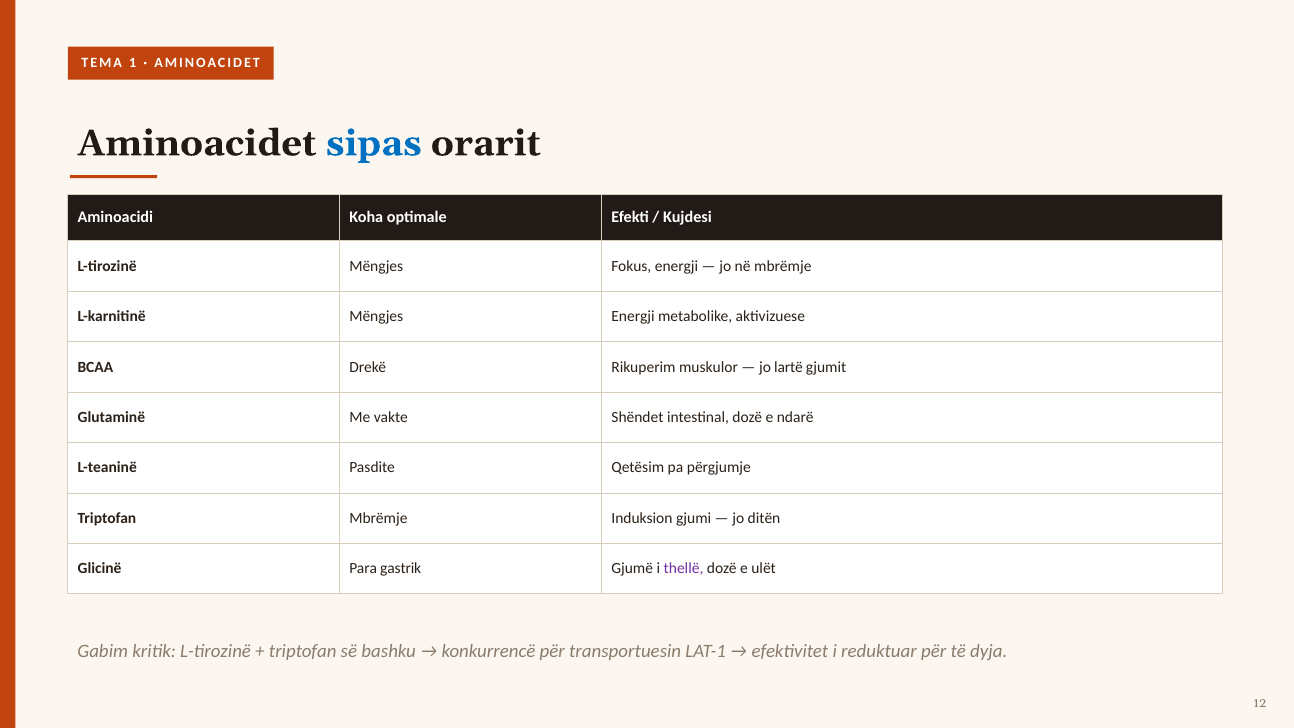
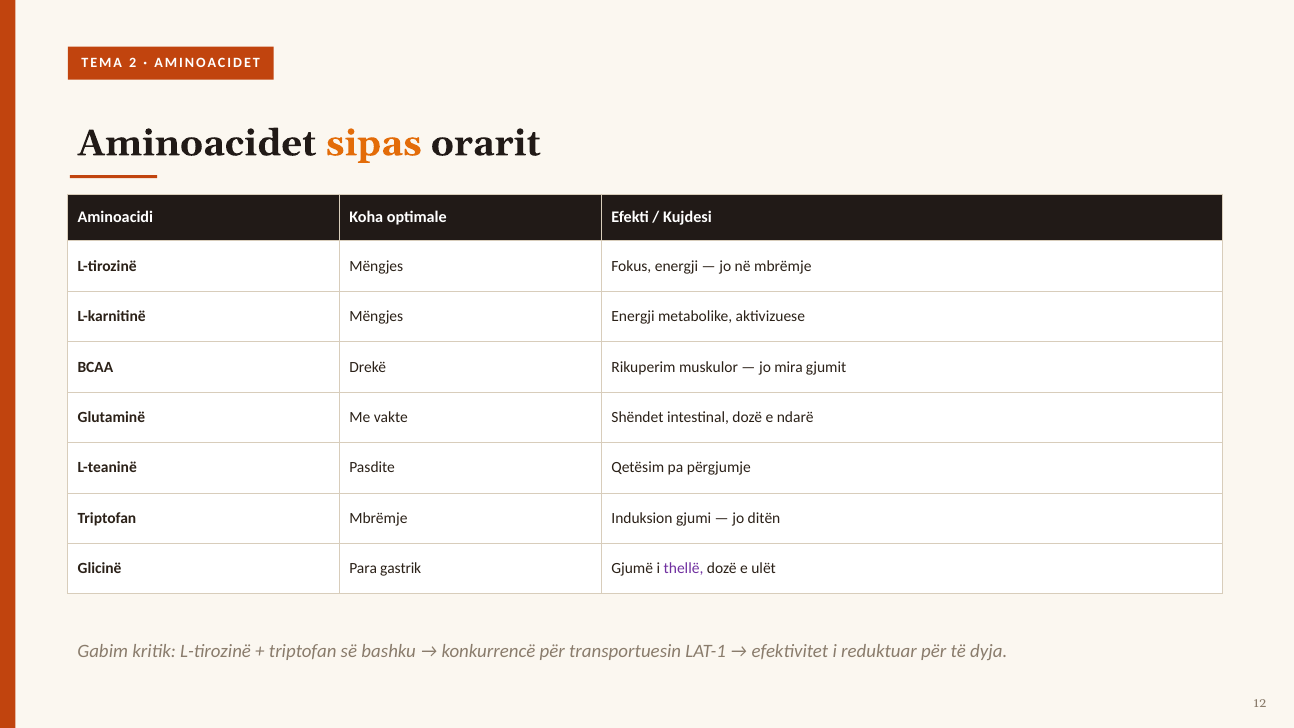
1: 1 -> 2 (133, 63)
sipas colour: blue -> orange (374, 143)
lartë: lartë -> mira (789, 367)
